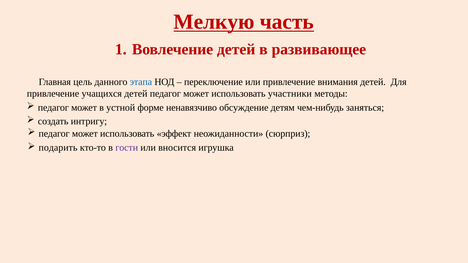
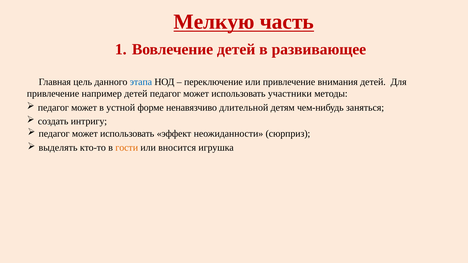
учащихся: учащихся -> например (102, 94)
обсуждение: обсуждение -> длительной (244, 108)
подарить: подарить -> выделять (58, 148)
гости colour: purple -> orange (127, 148)
